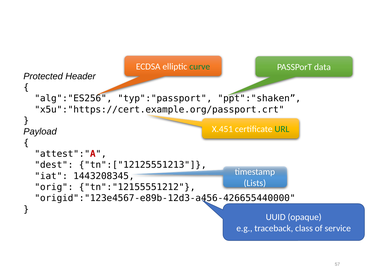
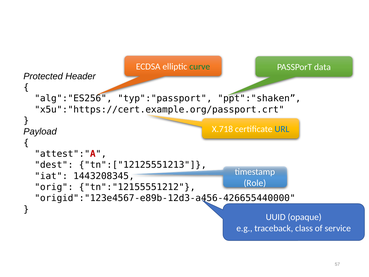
X.451: X.451 -> X.718 (222, 129)
URL colour: green -> blue (282, 129)
Lists: Lists -> Role (255, 183)
